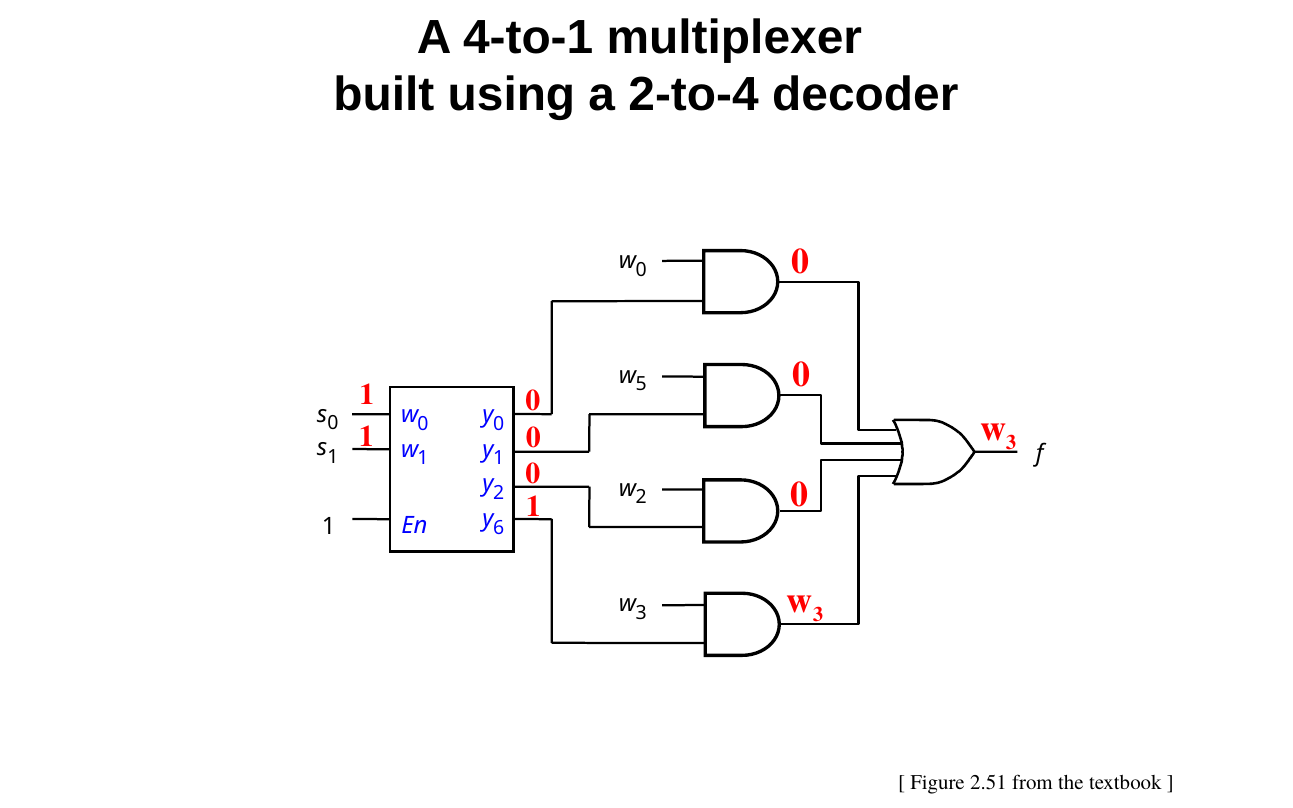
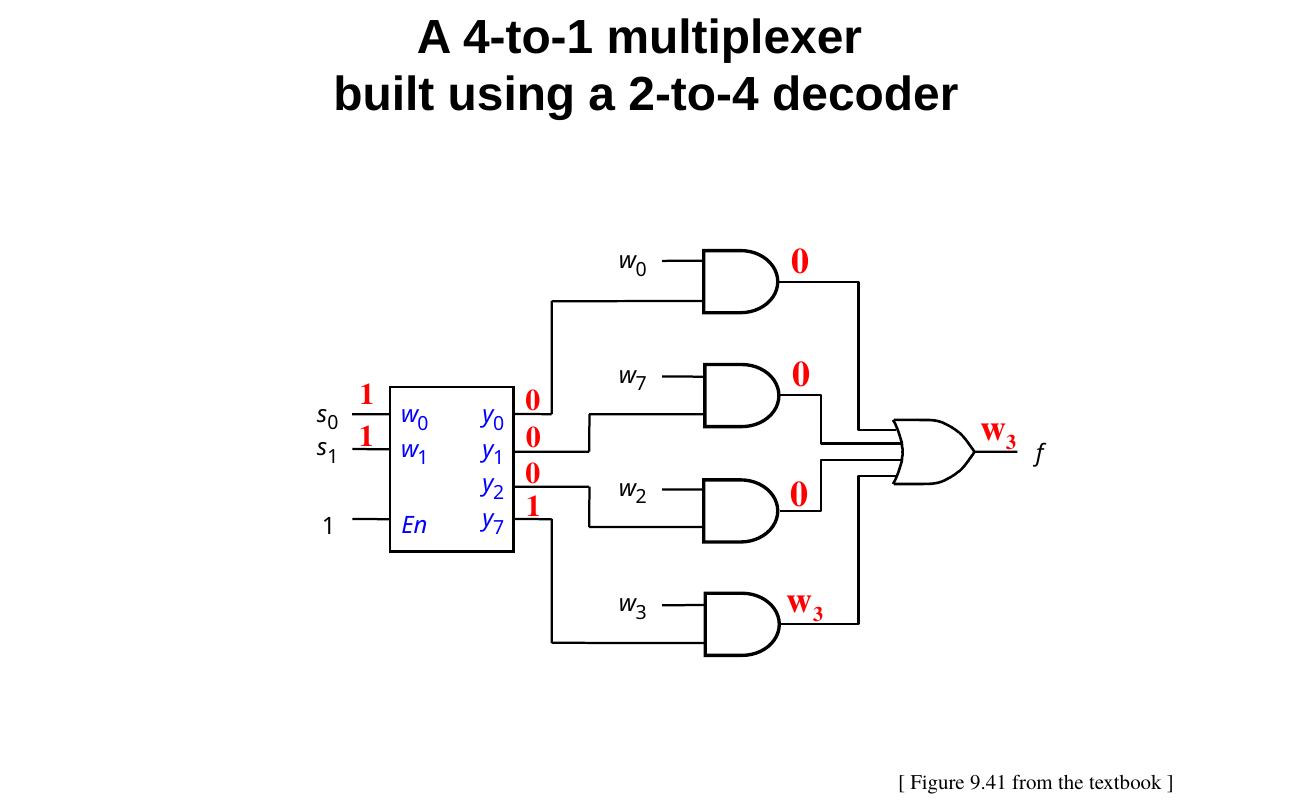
w 5: 5 -> 7 (641, 385)
y 6: 6 -> 7 (499, 528)
2.51: 2.51 -> 9.41 (988, 783)
